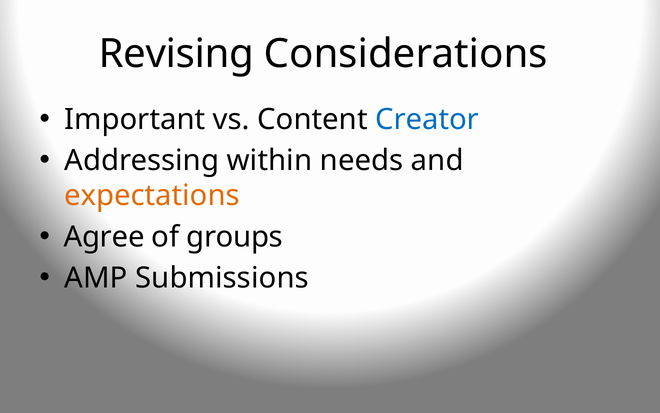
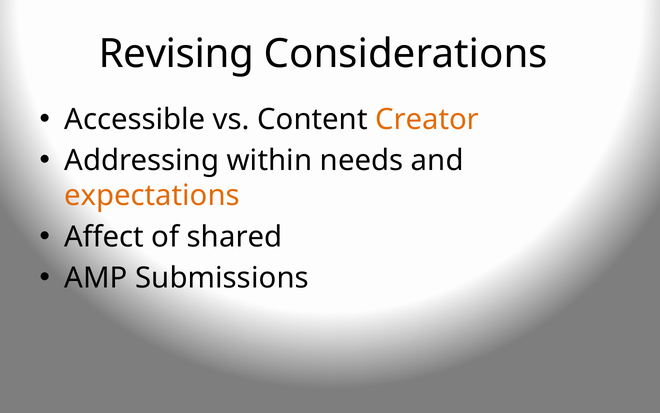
Important: Important -> Accessible (135, 119)
Creator colour: blue -> orange (427, 119)
Agree: Agree -> Affect (104, 237)
groups: groups -> shared (235, 237)
